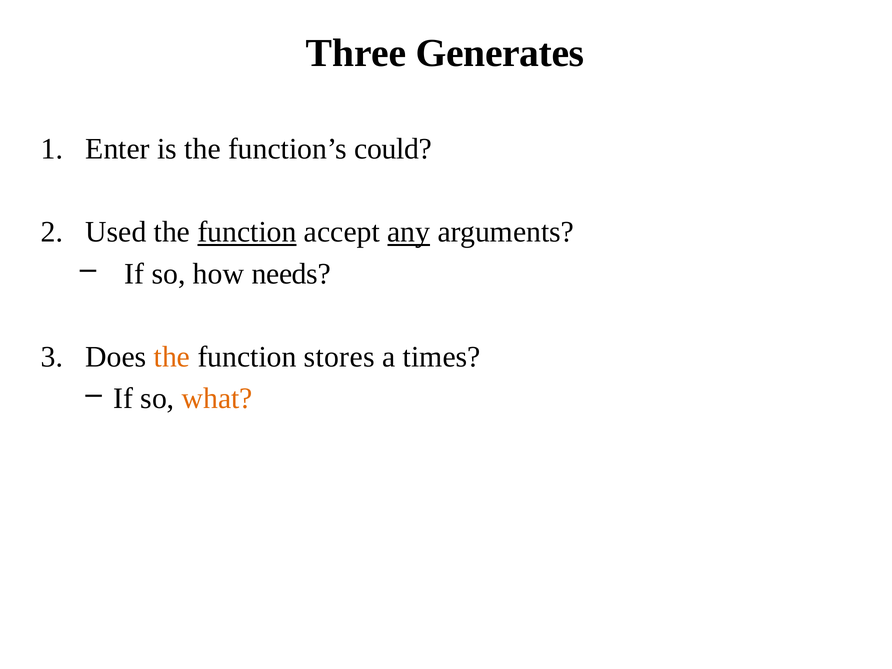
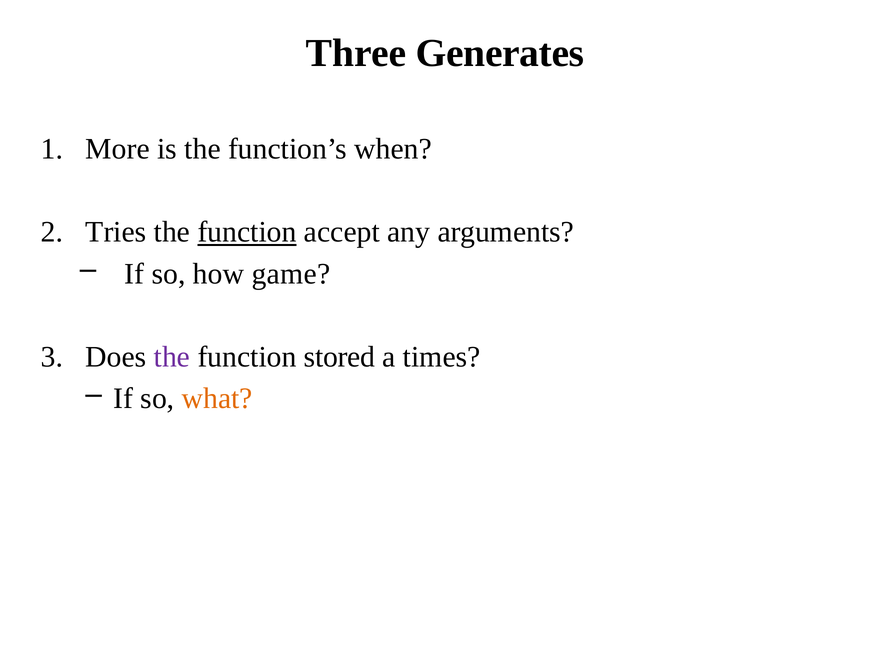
Enter: Enter -> More (118, 149)
could: could -> when (393, 149)
Used: Used -> Tries (116, 232)
any underline: present -> none (409, 232)
needs: needs -> game (291, 274)
the colour: orange -> purple (172, 357)
stores: stores -> stored (340, 357)
